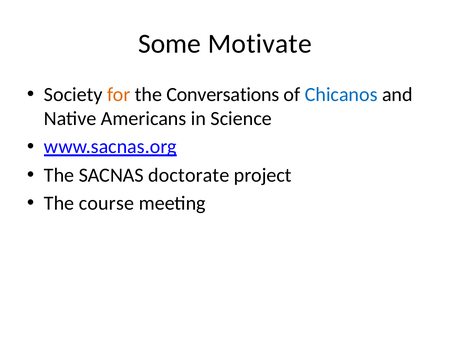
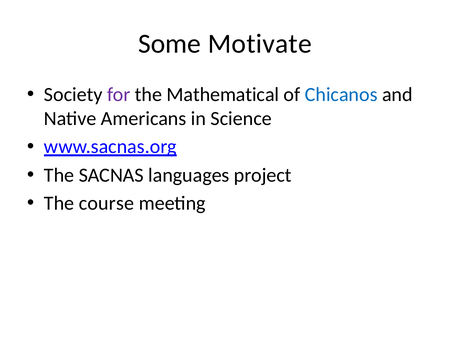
for colour: orange -> purple (119, 95)
Conversations: Conversations -> Mathematical (223, 95)
doctorate: doctorate -> languages (189, 175)
